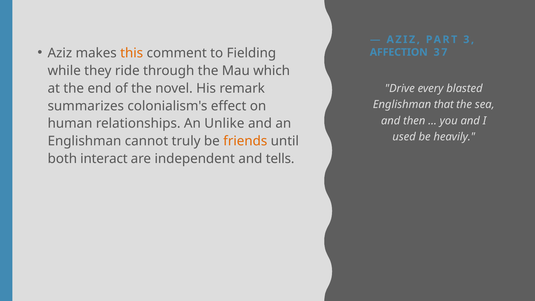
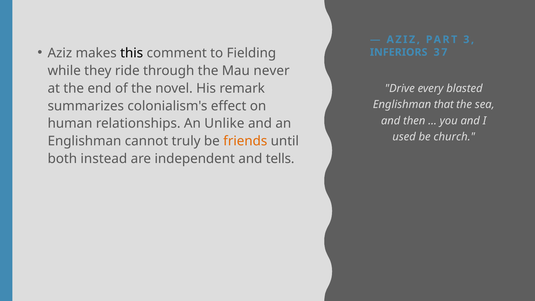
this colour: orange -> black (132, 53)
AFFECTION: AFFECTION -> INFERIORS (399, 52)
which: which -> never (272, 71)
heavily: heavily -> church (454, 137)
interact: interact -> instead (104, 159)
